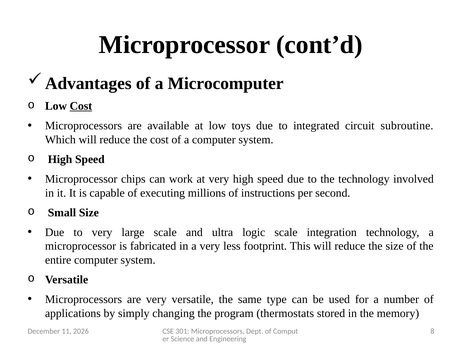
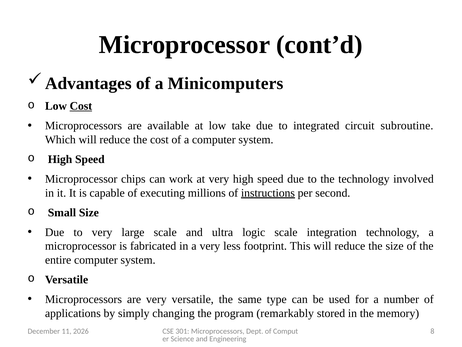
Microcomputer: Microcomputer -> Minicomputers (226, 83)
toys: toys -> take (241, 126)
instructions underline: none -> present (268, 193)
thermostats: thermostats -> remarkably (285, 313)
